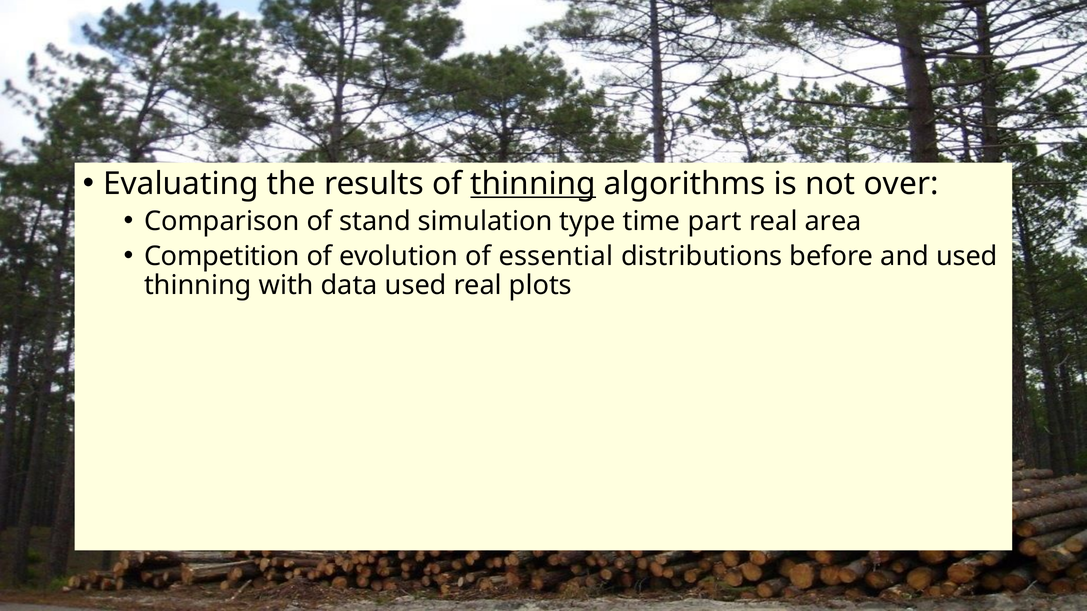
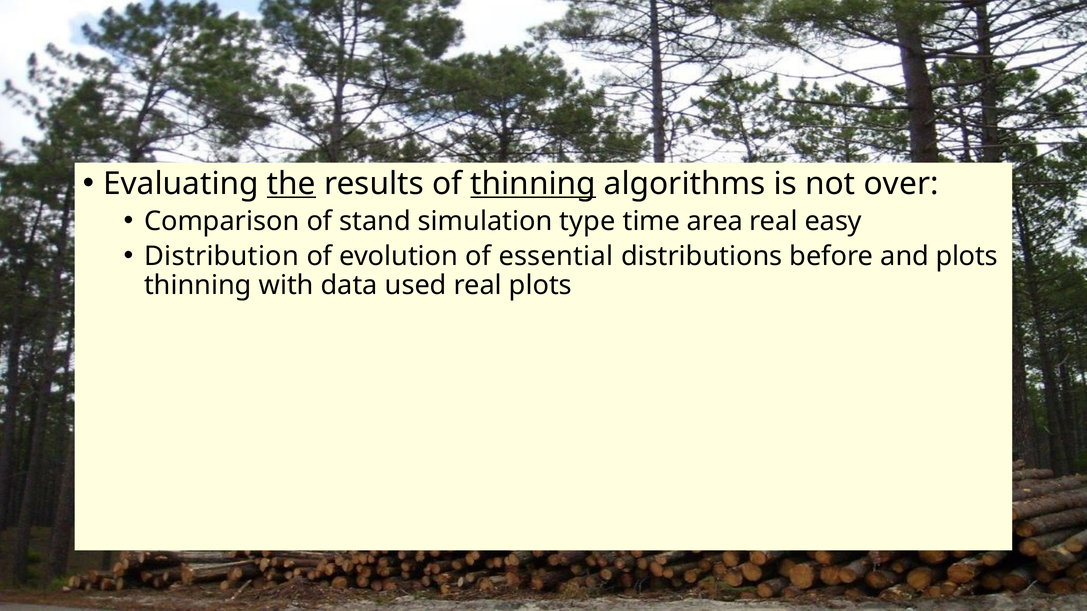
the underline: none -> present (291, 184)
part: part -> area (715, 221)
area: area -> easy (833, 221)
Competition: Competition -> Distribution (222, 256)
and used: used -> plots (967, 256)
